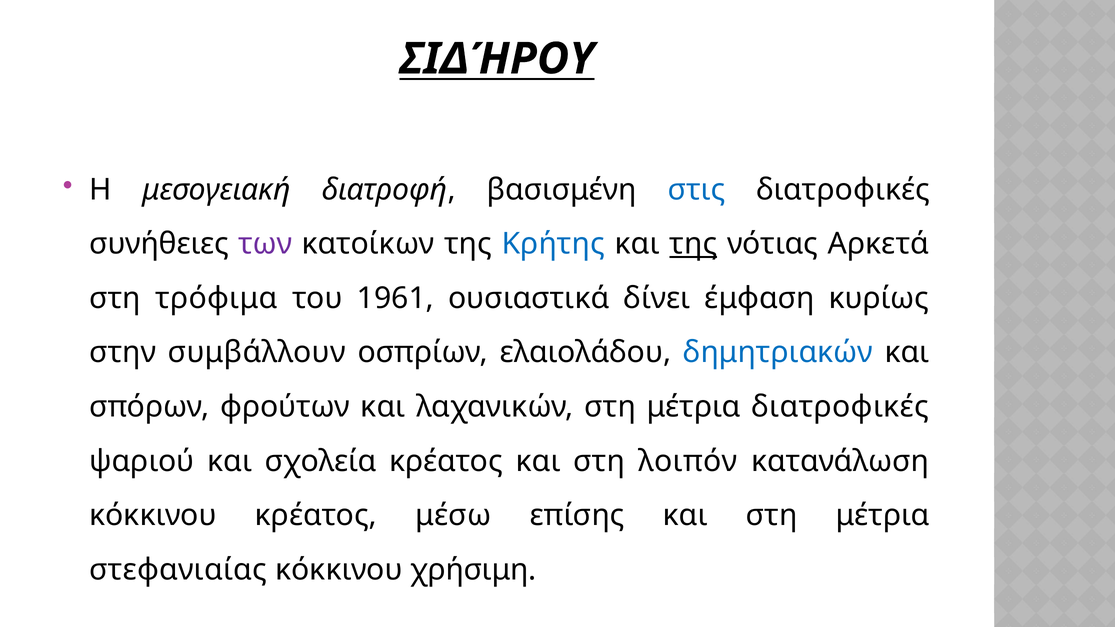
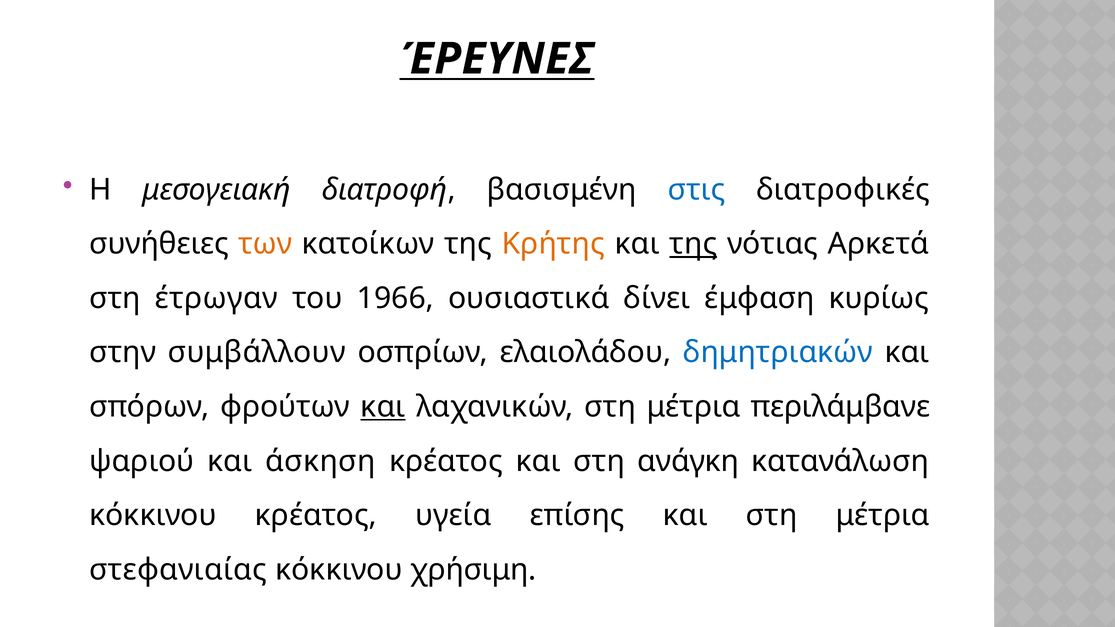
ΣΙΔΉΡΟΥ: ΣΙΔΉΡΟΥ -> ΈΡΕΥΝΕΣ (497, 59)
των colour: purple -> orange (265, 244)
Κρήτης colour: blue -> orange (553, 244)
τρόφιμα: τρόφιμα -> έτρωγαν (216, 298)
1961: 1961 -> 1966 (395, 298)
και underline: none -> present (383, 407)
μέτρια διατροφικές: διατροφικές -> περιλάμβανε (840, 407)
σχολεία: σχολεία -> άσκηση (320, 461)
λοιπόν: λοιπόν -> ανάγκη (688, 461)
μέσω: μέσω -> υγεία (453, 516)
